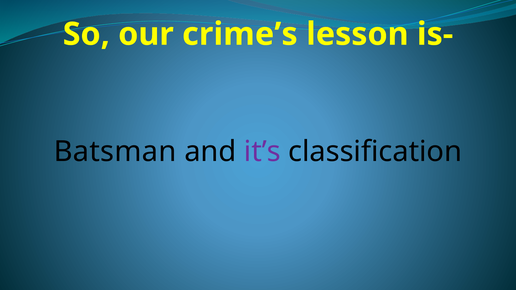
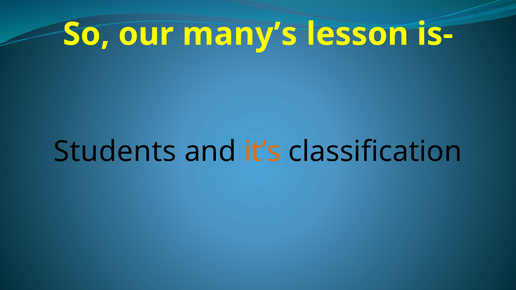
crime’s: crime’s -> many’s (240, 34)
Batsman: Batsman -> Students (115, 152)
it’s colour: purple -> orange (262, 152)
